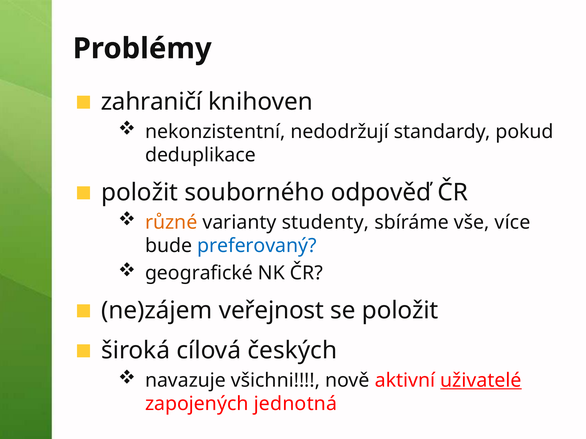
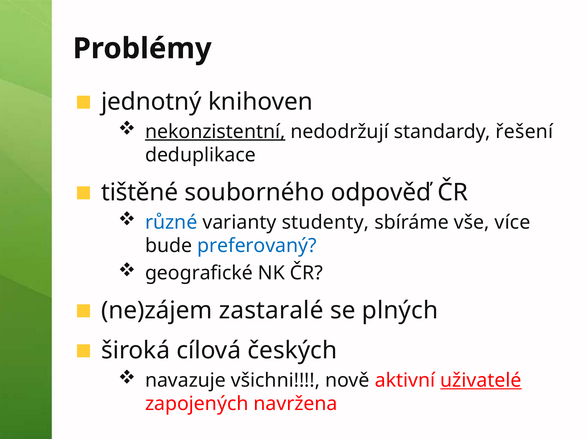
zahraničí: zahraničí -> jednotný (151, 102)
nekonzistentní underline: none -> present (215, 132)
pokud: pokud -> řešení (524, 132)
položit: položit -> tištěné (140, 193)
různé colour: orange -> blue (171, 223)
veřejnost: veřejnost -> zastaralé (271, 311)
se položit: položit -> plných (400, 311)
jednotná: jednotná -> navržena (296, 404)
